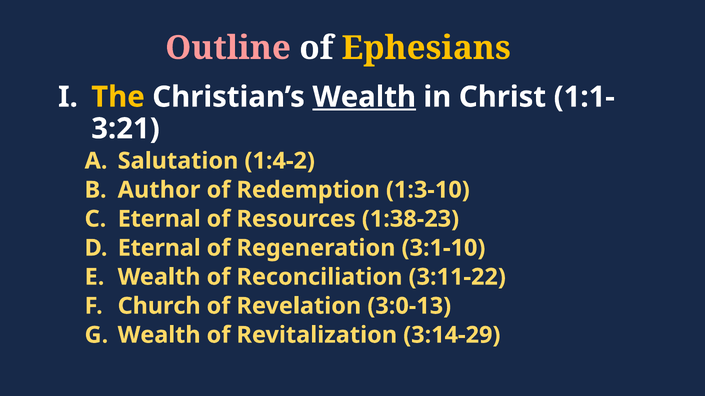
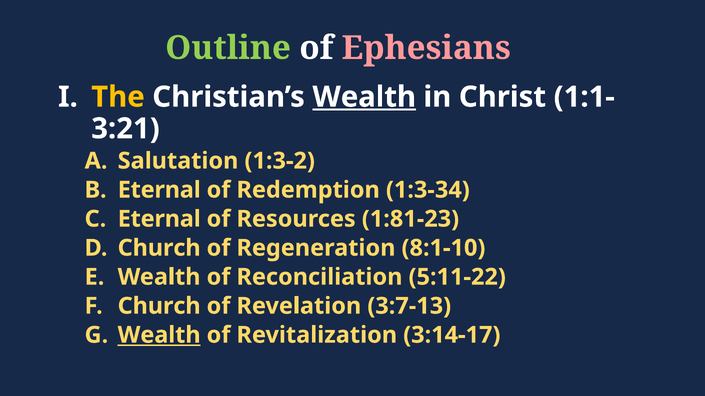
Outline colour: pink -> light green (228, 48)
Ephesians colour: yellow -> pink (426, 48)
1:4-2: 1:4-2 -> 1:3-2 (280, 161)
Author: Author -> Eternal (159, 190)
1:3-10: 1:3-10 -> 1:3-34 (428, 190)
1:38-23: 1:38-23 -> 1:81-23 (410, 219)
Eternal: Eternal -> Church (159, 248)
3:1-10: 3:1-10 -> 8:1-10 (443, 248)
3:11-22: 3:11-22 -> 5:11-22 (457, 277)
3:0-13: 3:0-13 -> 3:7-13 (409, 306)
Wealth underline: none -> present (159, 335)
3:14-29: 3:14-29 -> 3:14-17 (452, 335)
